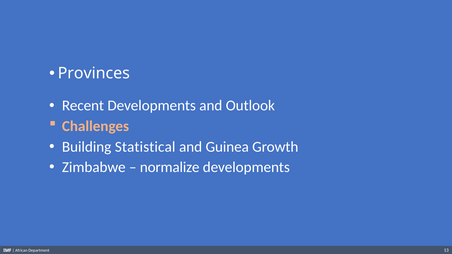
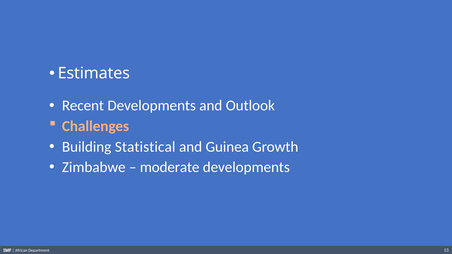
Provinces: Provinces -> Estimates (94, 73)
normalize: normalize -> moderate (170, 167)
